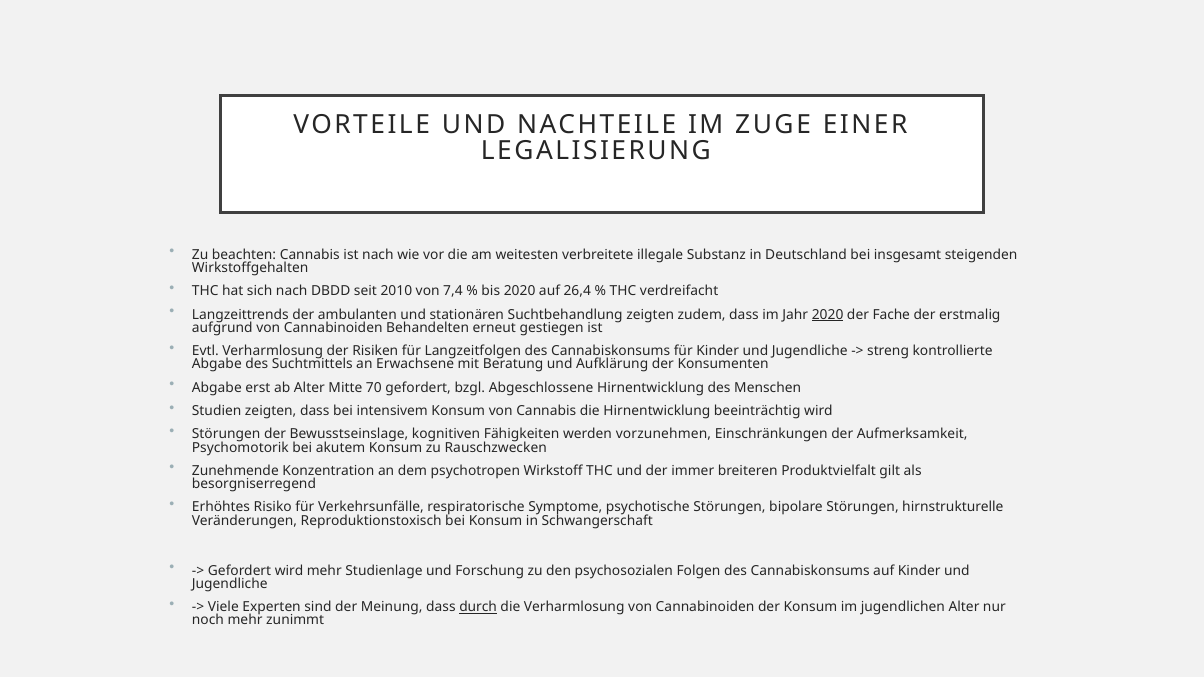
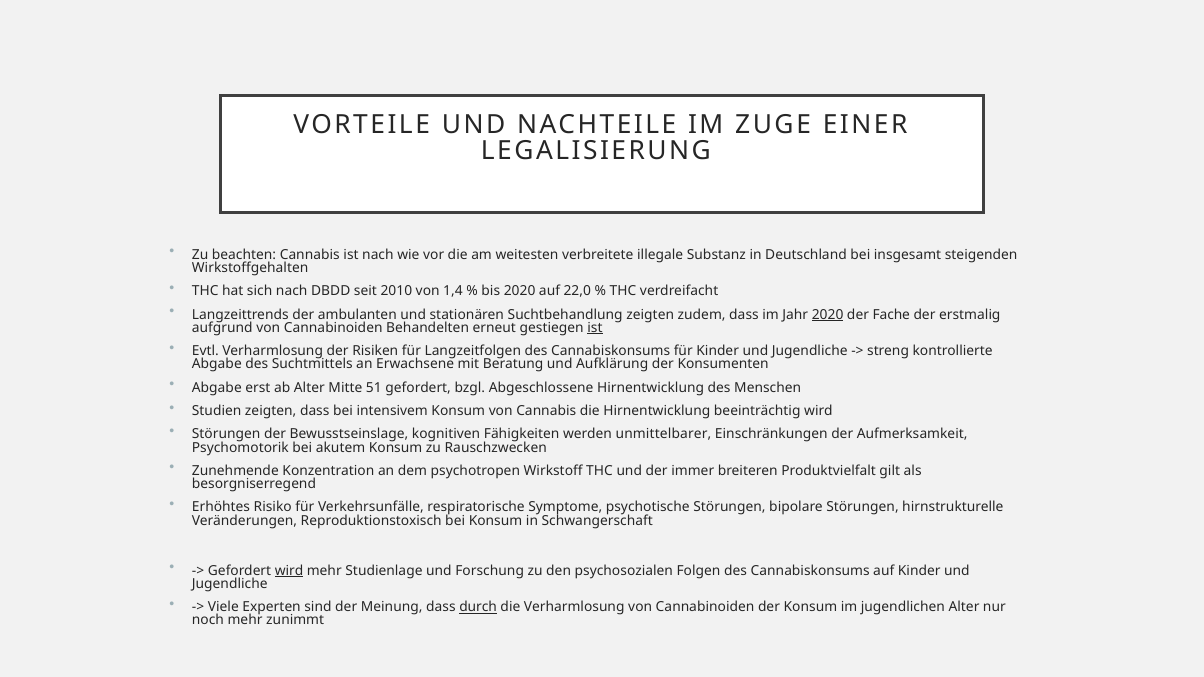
7,4: 7,4 -> 1,4 (453, 291)
26,4: 26,4 -> 22,0 (577, 291)
ist underline: none -> present (595, 328)
70: 70 -> 51 (374, 388)
vorzunehmen: vorzunehmen -> unmittelbarer (663, 434)
wird underline: none -> present (289, 571)
